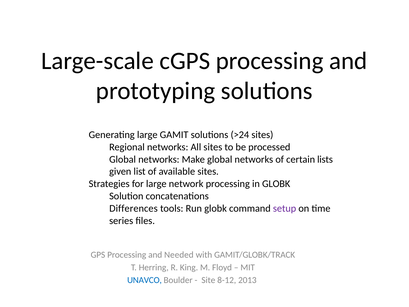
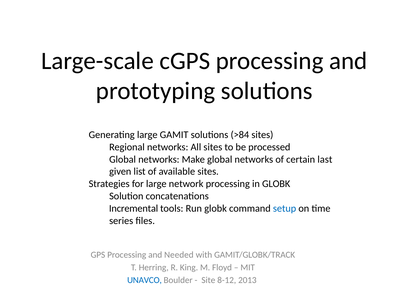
>24: >24 -> >84 (240, 135)
lists: lists -> last (325, 159)
Differences: Differences -> Incremental (134, 208)
setup colour: purple -> blue (285, 208)
